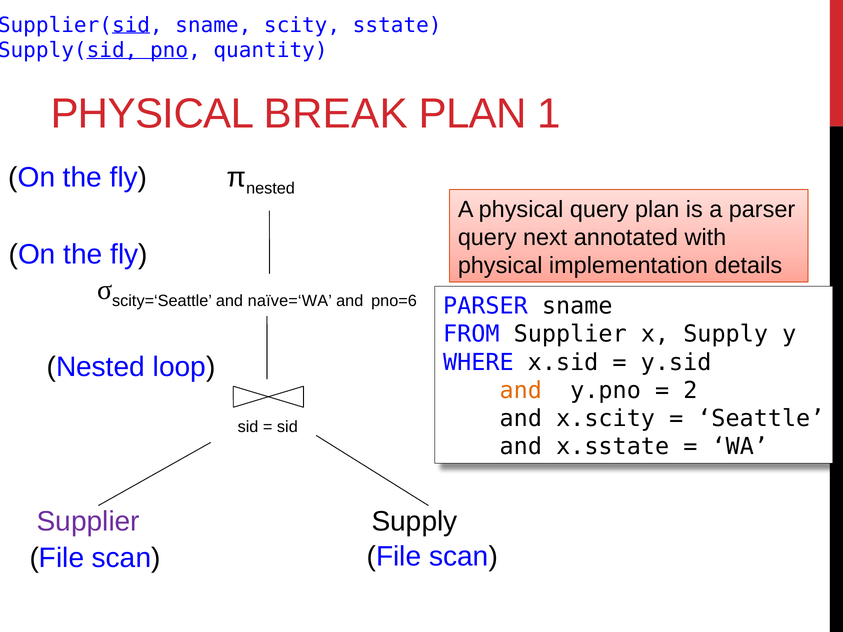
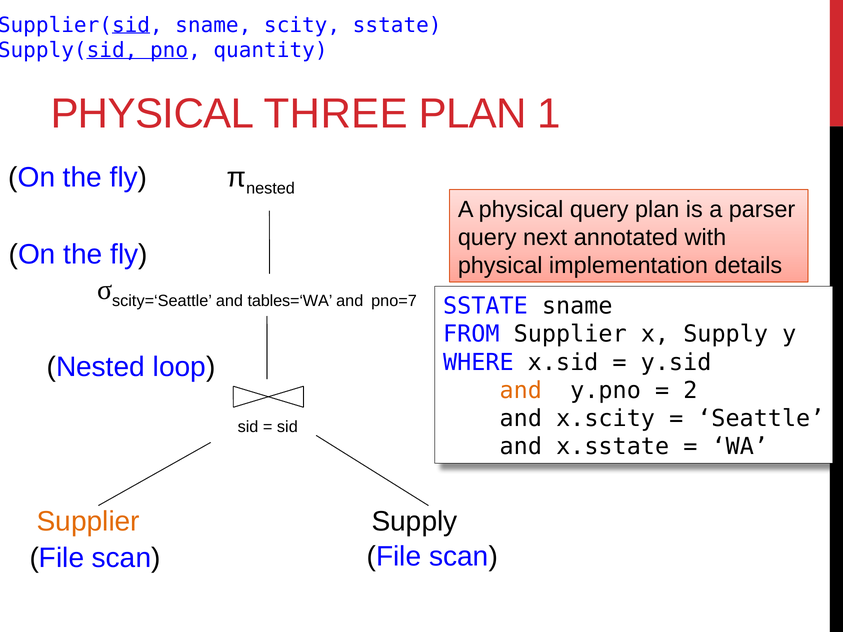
BREAK: BREAK -> THREE (336, 114)
naïve=‘WA: naïve=‘WA -> tables=‘WA (290, 301)
pno=6: pno=6 -> pno=7 (394, 301)
PARSER: PARSER -> SSTATE (485, 306)
Supplier colour: purple -> orange (88, 522)
